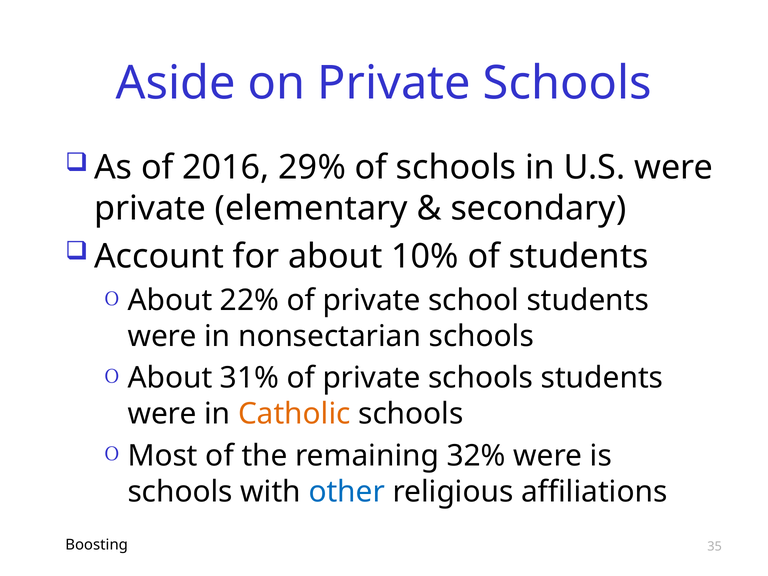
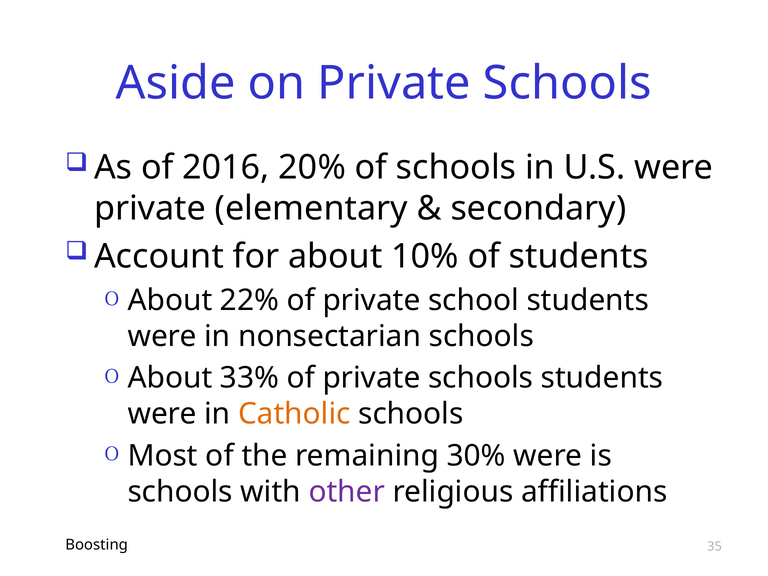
29%: 29% -> 20% (312, 168)
31%: 31% -> 33% (249, 378)
32%: 32% -> 30% (476, 456)
other colour: blue -> purple (347, 492)
